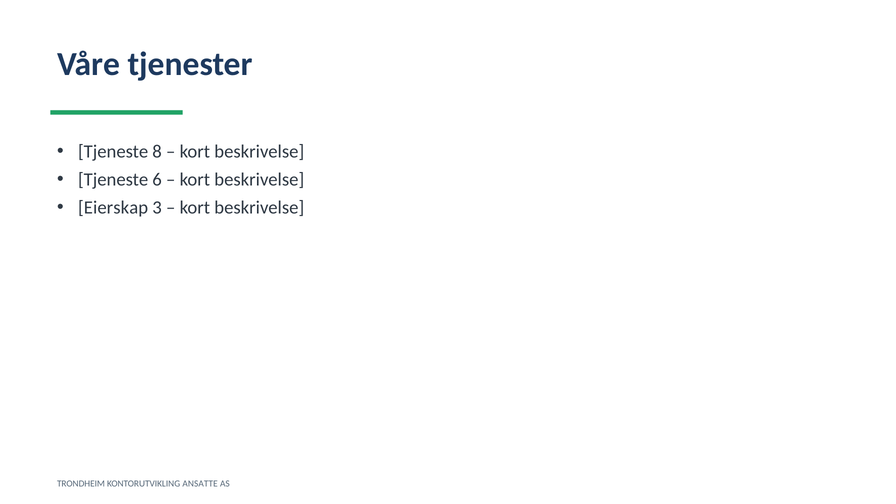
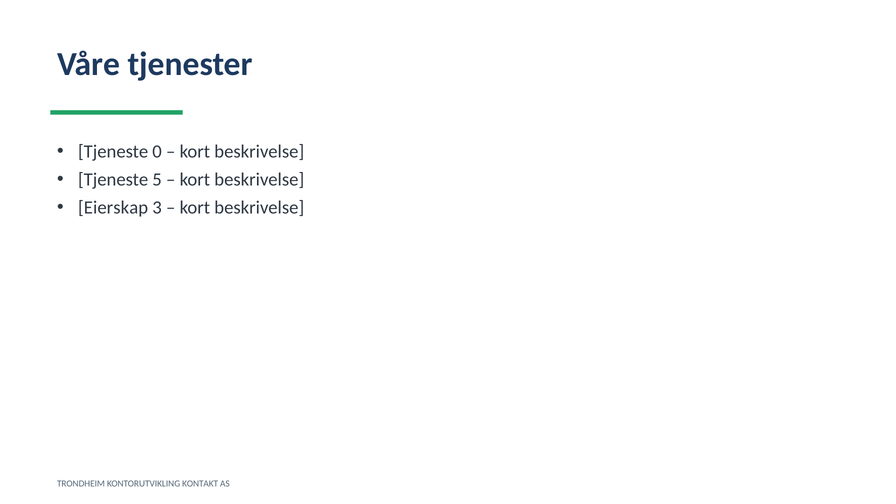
8: 8 -> 0 (157, 152)
6: 6 -> 5 (157, 180)
ANSATTE: ANSATTE -> KONTAKT (200, 484)
